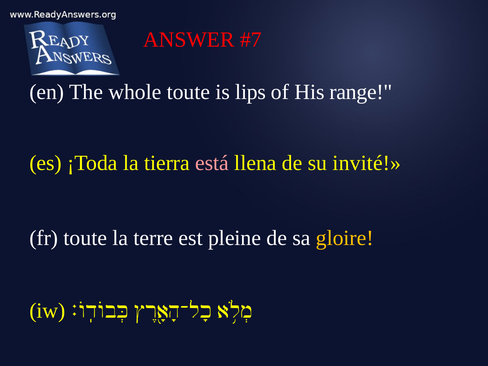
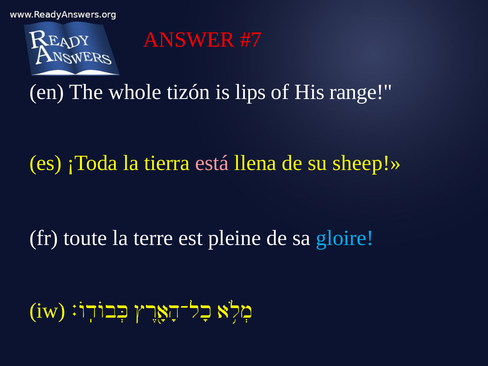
whole toute: toute -> tizón (188, 92)
invité: invité -> sheep (367, 163)
gloire colour: yellow -> light blue (345, 238)
